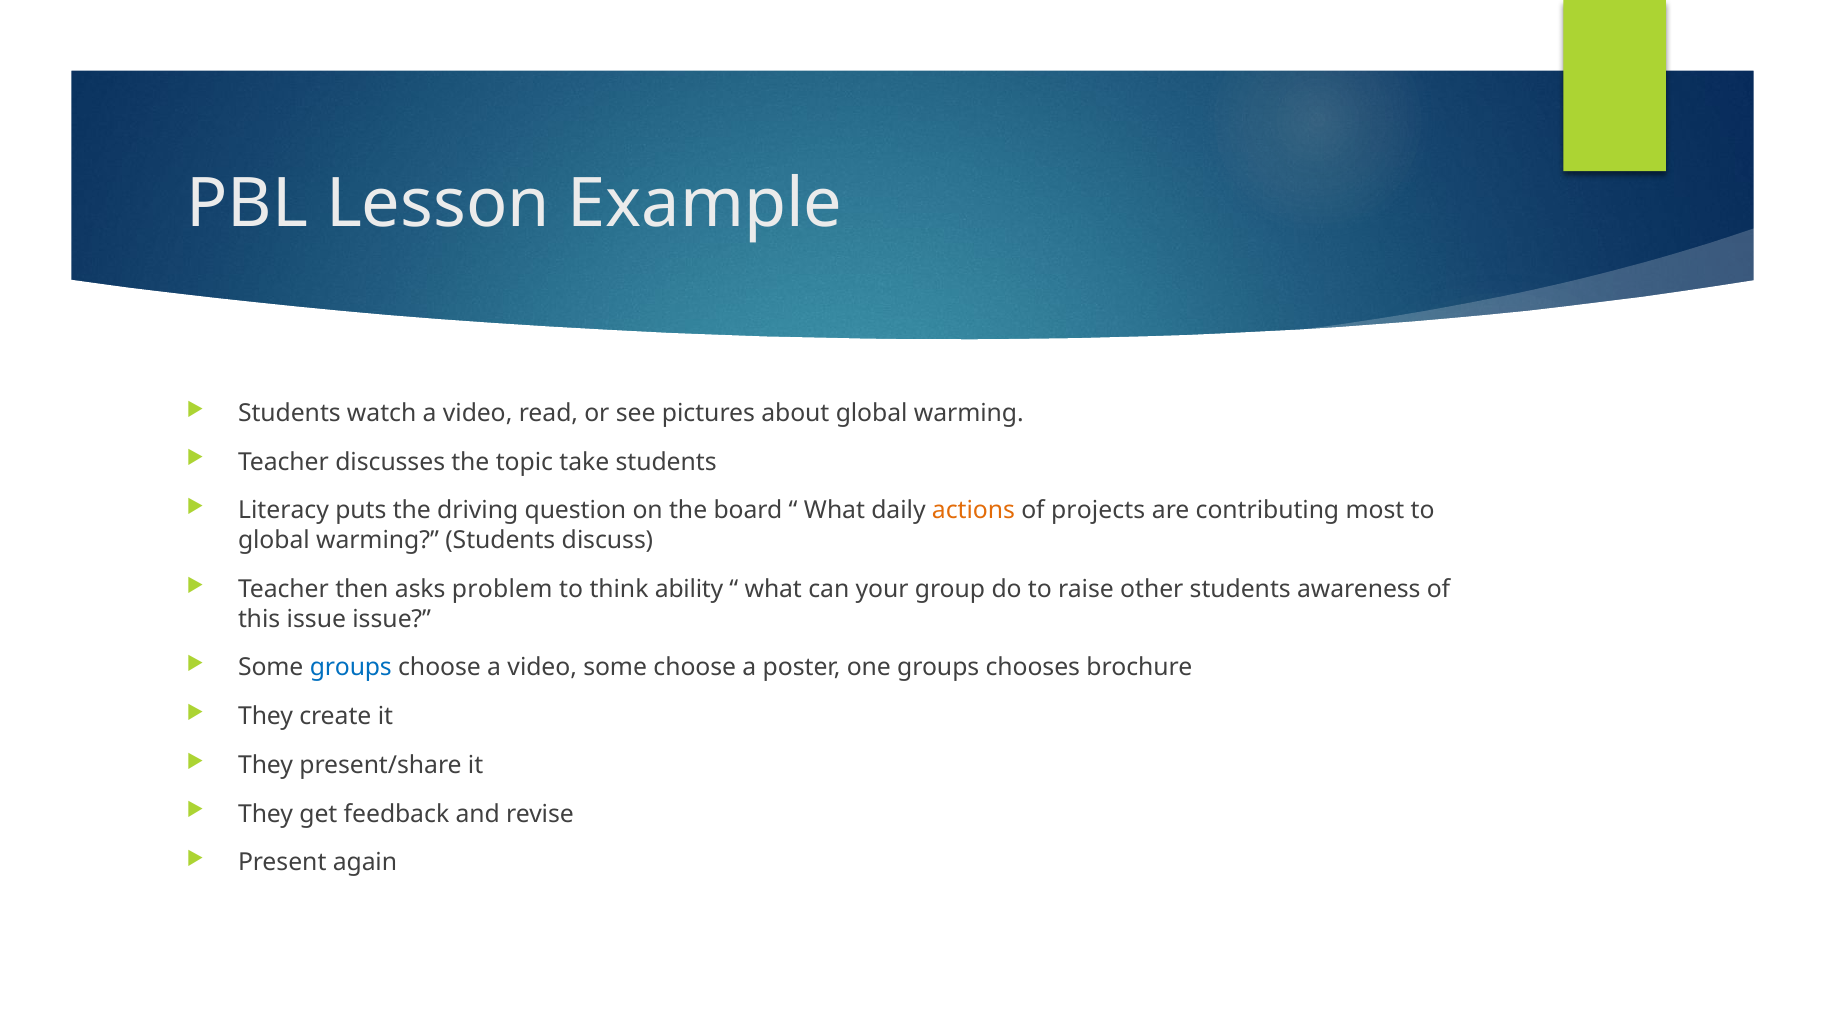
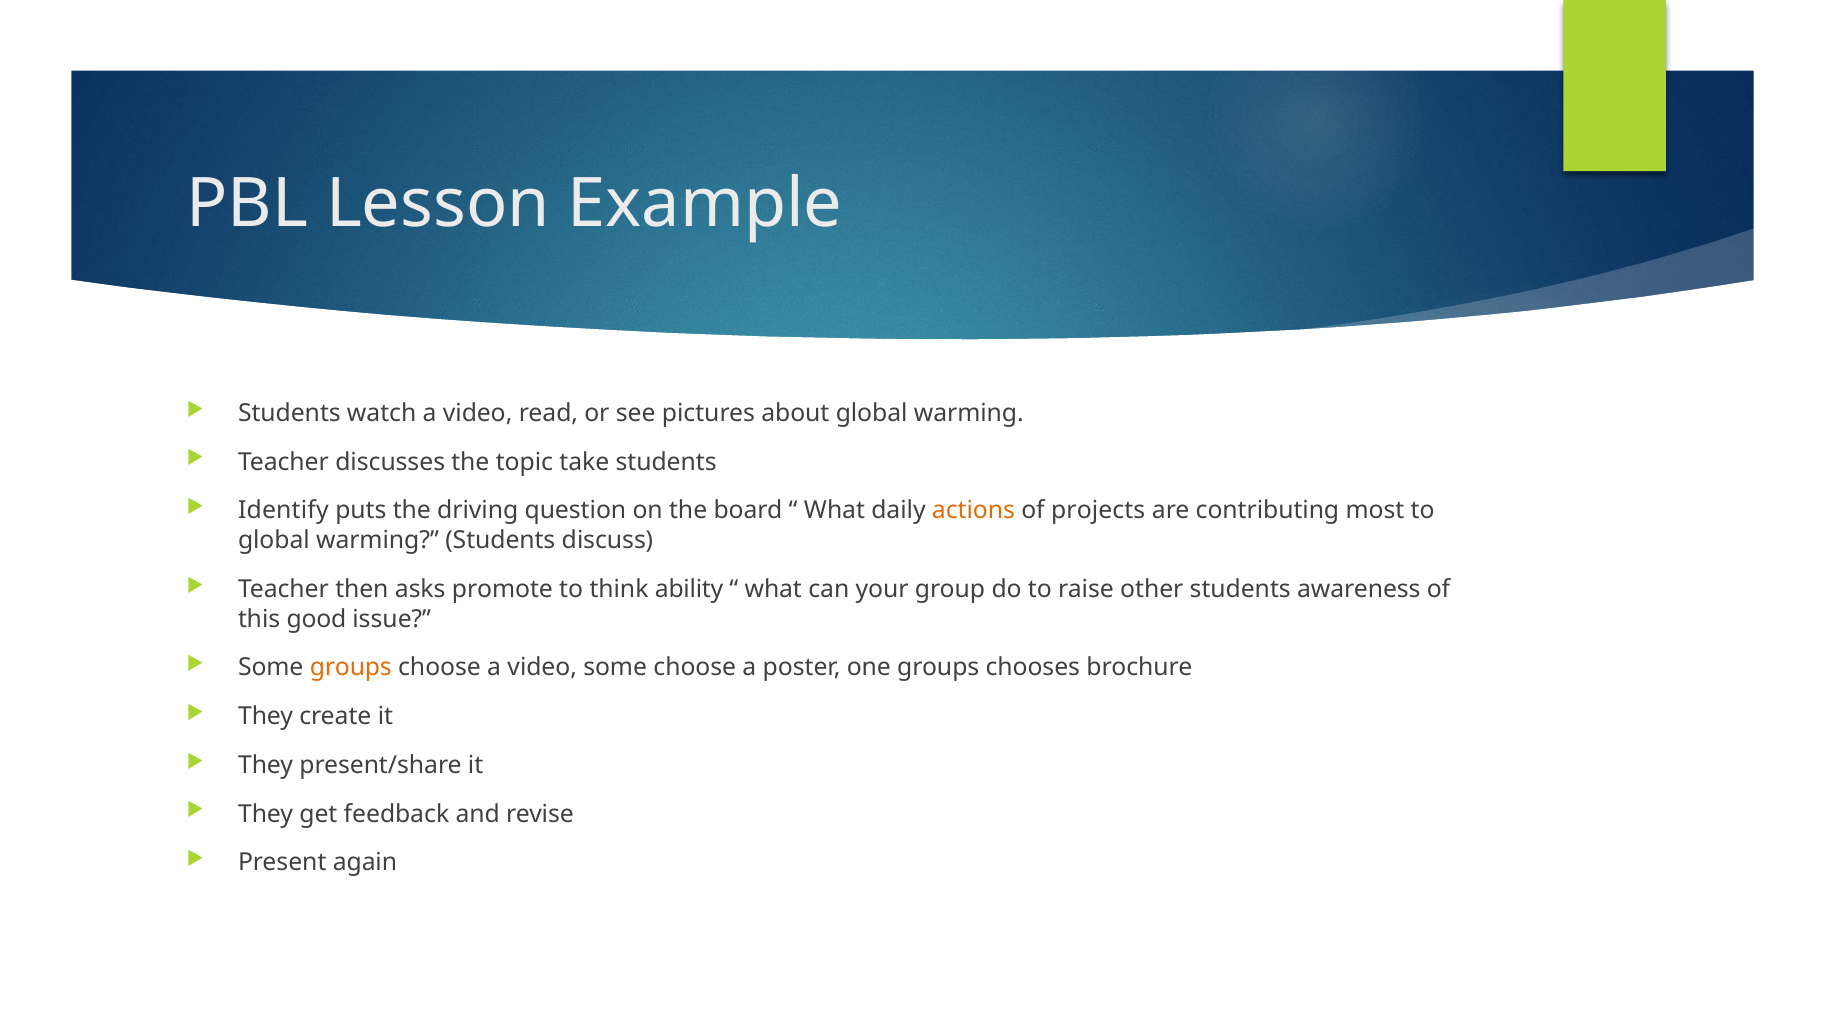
Literacy: Literacy -> Identify (283, 511)
problem: problem -> promote (502, 589)
this issue: issue -> good (317, 619)
groups colour: blue -> orange (351, 668)
